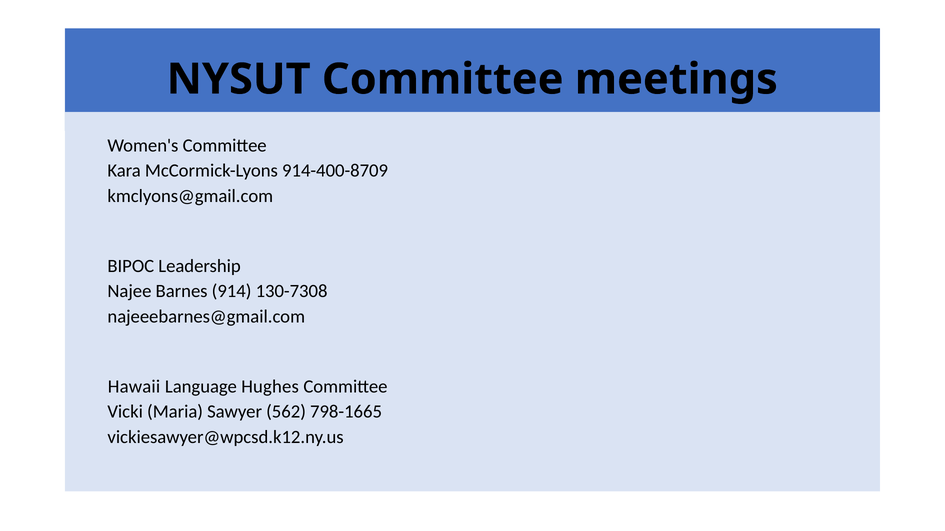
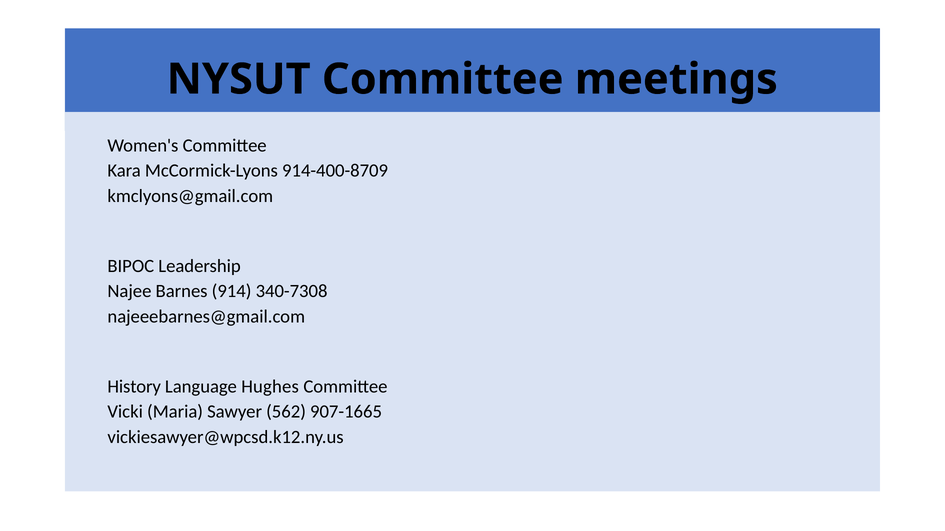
130-7308: 130-7308 -> 340-7308 (292, 292)
Hawaii: Hawaii -> History (134, 387)
798-1665: 798-1665 -> 907-1665 (346, 412)
